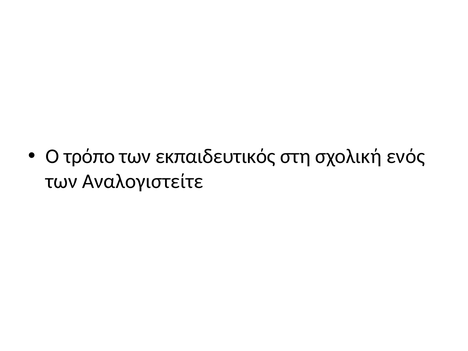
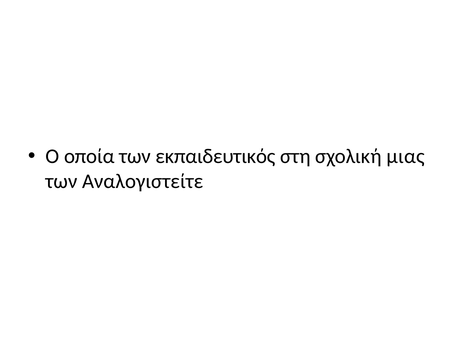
τρόπο: τρόπο -> οποία (89, 156)
ενός: ενός -> μιας (406, 156)
